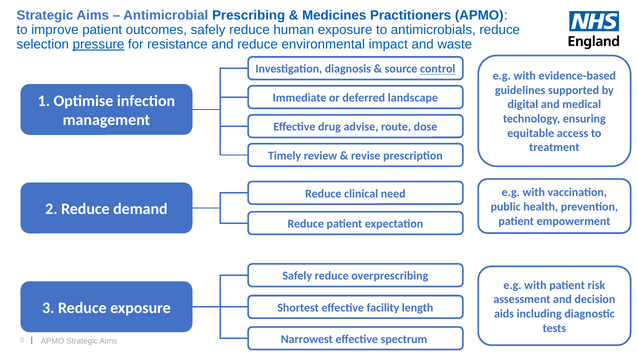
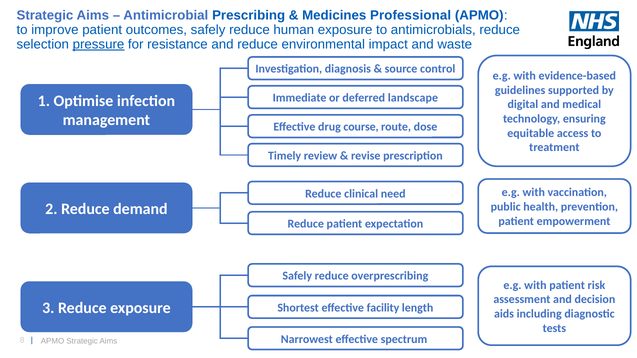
Practitioners: Practitioners -> Professional (411, 16)
control underline: present -> none (438, 69)
advise: advise -> course (361, 127)
